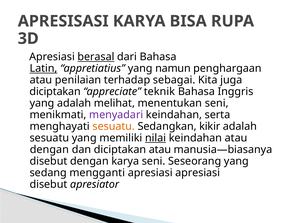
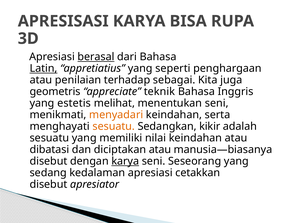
namun: namun -> seperti (173, 68)
diciptakan: diciptakan -> geometris (55, 91)
yang adalah: adalah -> estetis (74, 103)
menyadari colour: purple -> orange (116, 115)
nilai underline: present -> none (156, 138)
dengan: dengan -> dibatasi (49, 149)
karya underline: none -> present (125, 161)
mengganti: mengganti -> kedalaman (97, 173)
apresiasi apresiasi: apresiasi -> cetakkan (198, 173)
